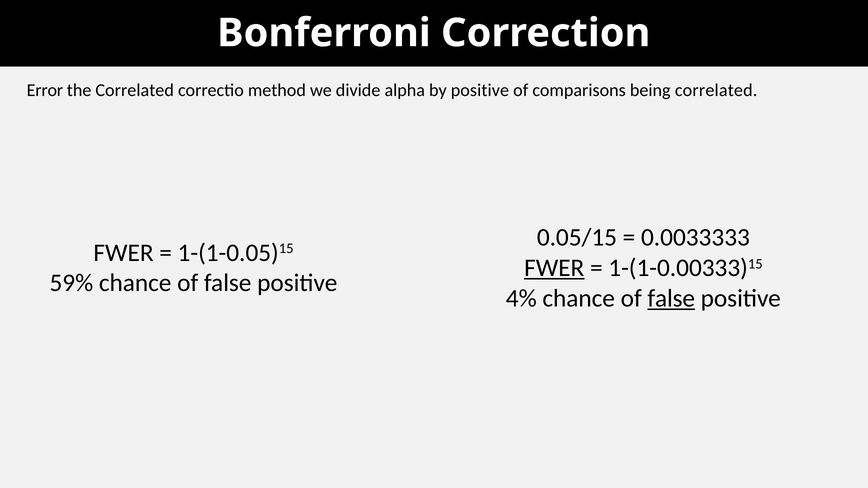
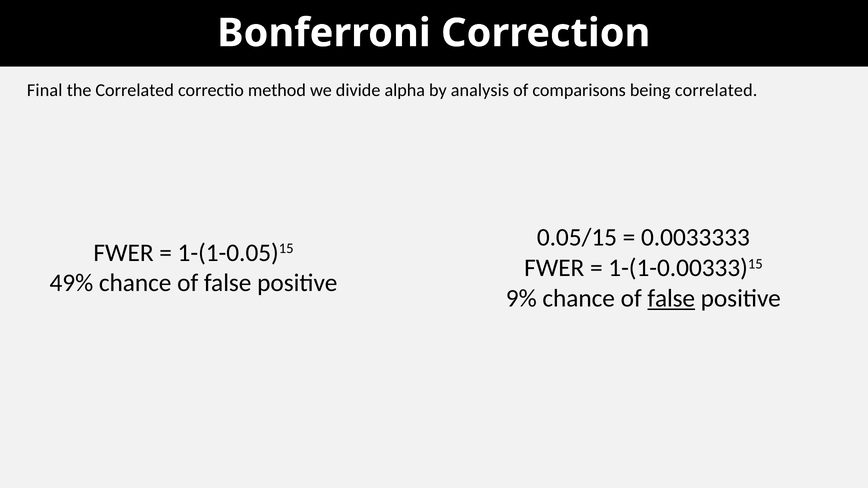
Error: Error -> Final (45, 90)
by positive: positive -> analysis (480, 90)
FWER underline: present -> none (554, 268)
59%: 59% -> 49% (71, 283)
4%: 4% -> 9% (521, 298)
